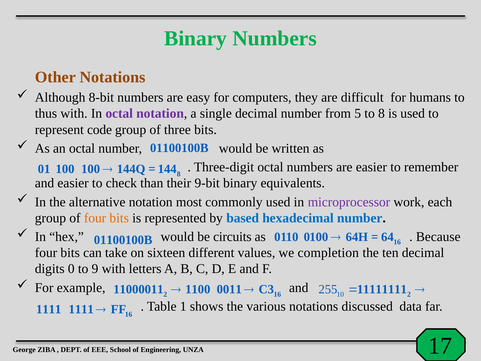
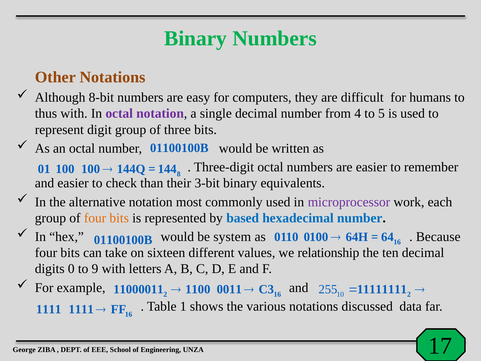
5: 5 -> 4 (358, 113)
to 8: 8 -> 5 (381, 113)
code: code -> digit (99, 130)
9-bit: 9-bit -> 3-bit (207, 183)
circuits: circuits -> system (232, 237)
completion: completion -> relationship (328, 253)
